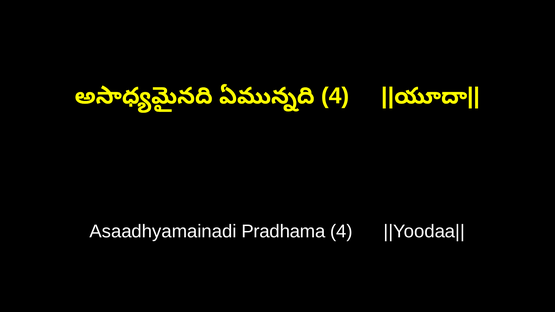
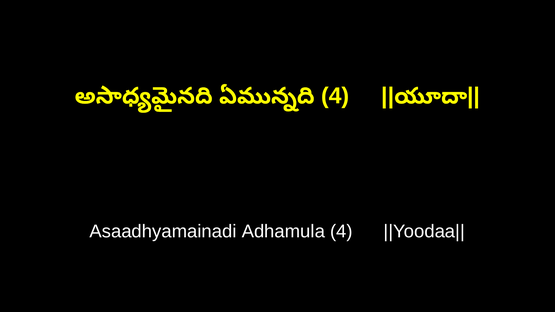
Pradhama: Pradhama -> Adhamula (283, 232)
